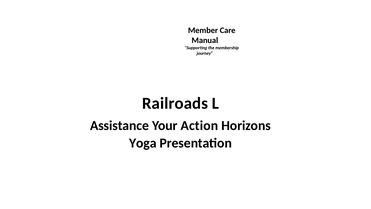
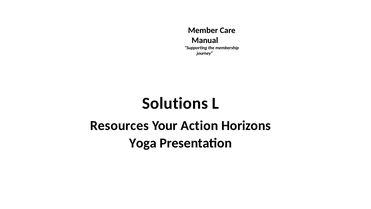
Railroads: Railroads -> Solutions (175, 103)
Assistance: Assistance -> Resources (119, 125)
